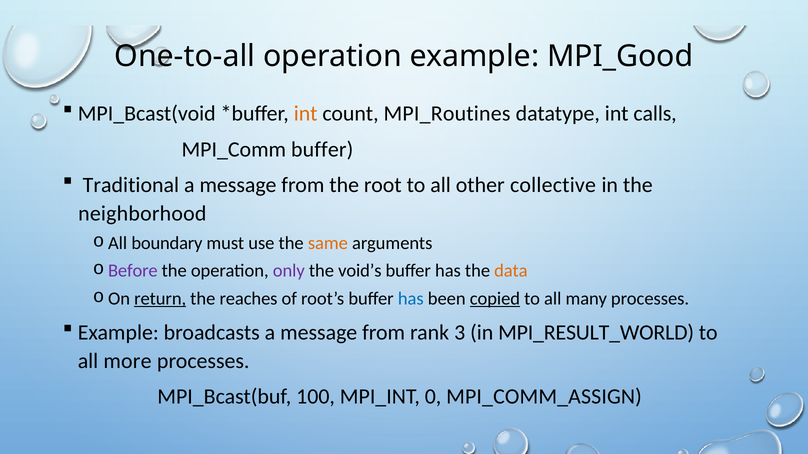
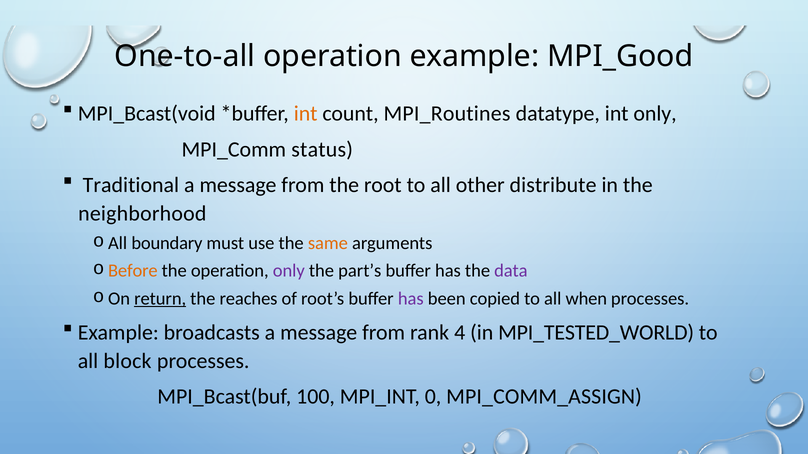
int calls: calls -> only (655, 114)
MPI_Comm buffer: buffer -> status (322, 149)
collective: collective -> distribute (553, 185)
Before colour: purple -> orange (133, 271)
void’s: void’s -> part’s (360, 271)
data colour: orange -> purple (511, 271)
has colour: blue -> purple (411, 299)
copied underline: present -> none (495, 299)
many: many -> when (586, 299)
3: 3 -> 4 (460, 333)
MPI_RESULT_WORLD: MPI_RESULT_WORLD -> MPI_TESTED_WORLD (596, 333)
more: more -> block (127, 361)
